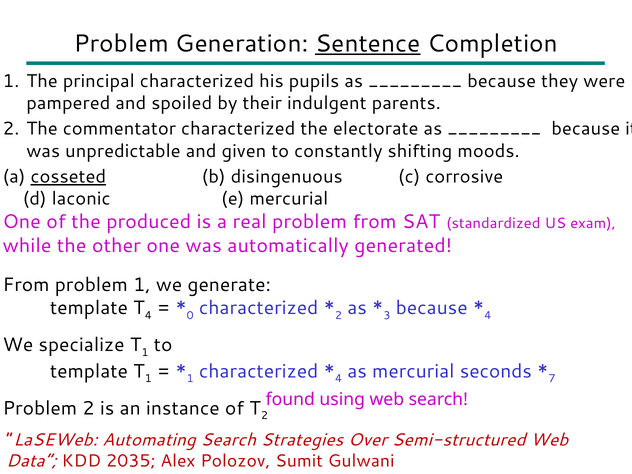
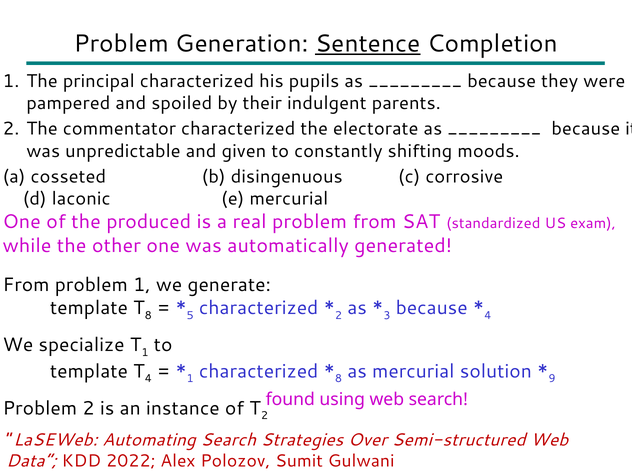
cosseted underline: present -> none (68, 177)
4: 4 -> 8 (148, 315)
0: 0 -> 5 (190, 315)
1: 1 -> 4 (148, 379)
4: 4 -> 8 (339, 379)
seconds: seconds -> solution (496, 371)
7: 7 -> 9 (552, 379)
2035: 2035 -> 2022 (131, 461)
